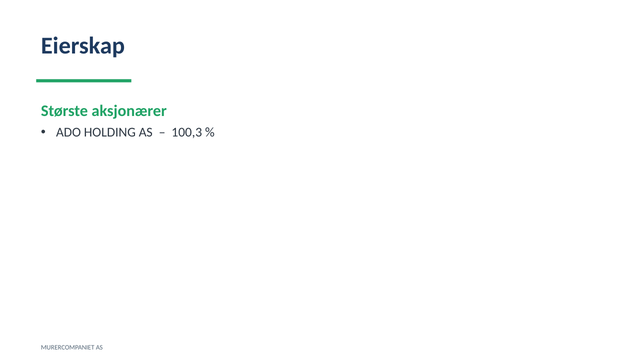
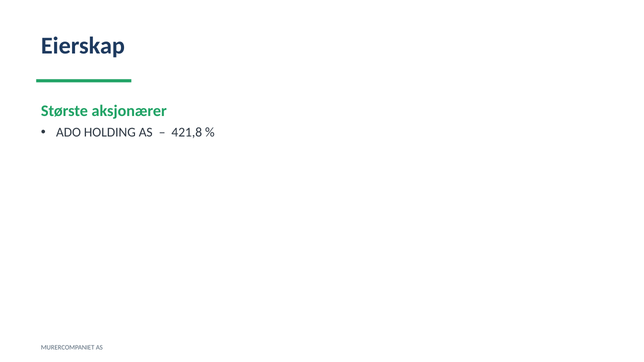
100,3: 100,3 -> 421,8 (187, 132)
